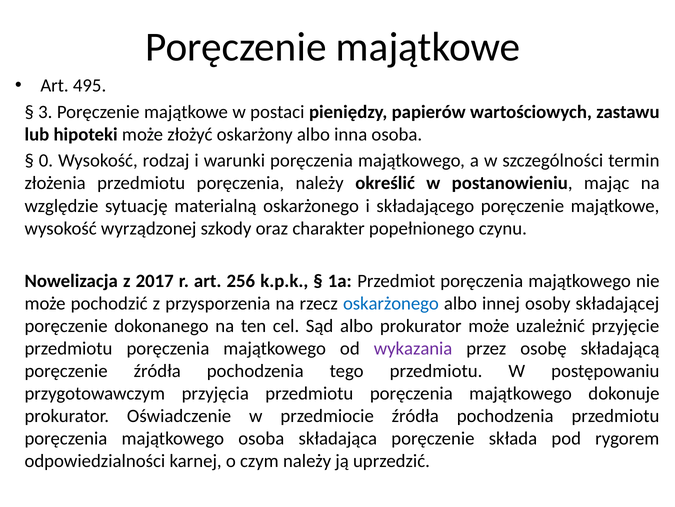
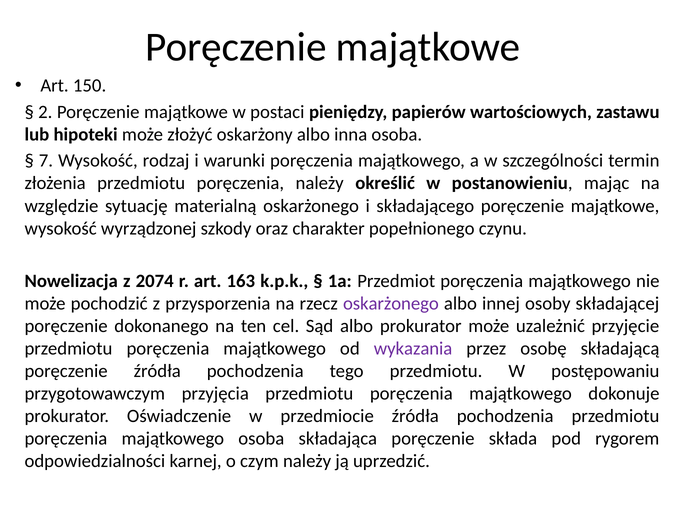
495: 495 -> 150 (90, 85)
3: 3 -> 2 (45, 112)
0: 0 -> 7 (46, 160)
2017: 2017 -> 2074 (155, 281)
256: 256 -> 163 (241, 281)
oskarżonego colour: blue -> purple (391, 303)
